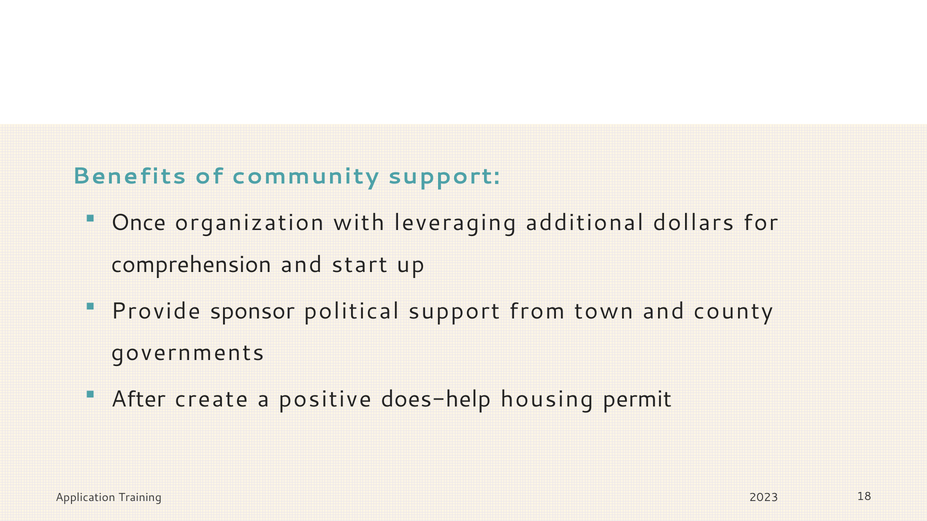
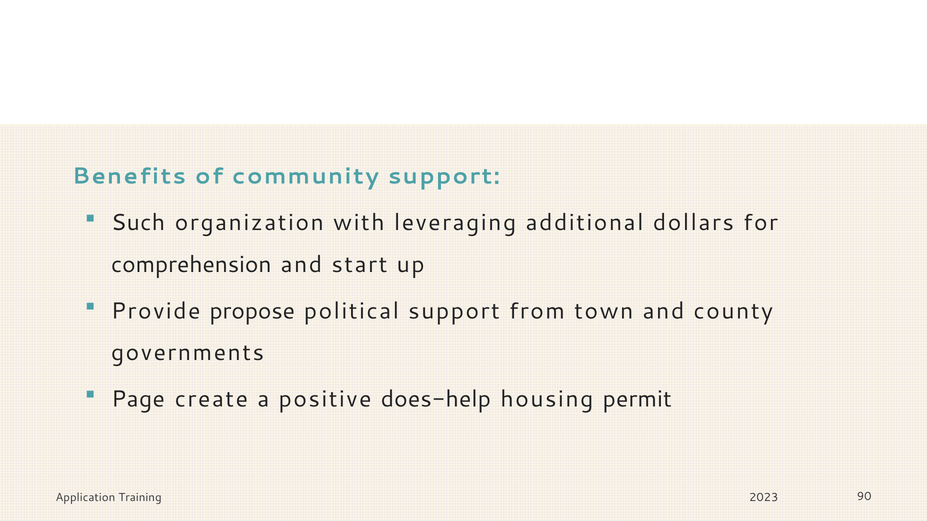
Once: Once -> Such (138, 223)
sponsor: sponsor -> propose (252, 311)
After: After -> Page (138, 399)
18: 18 -> 90 (864, 497)
